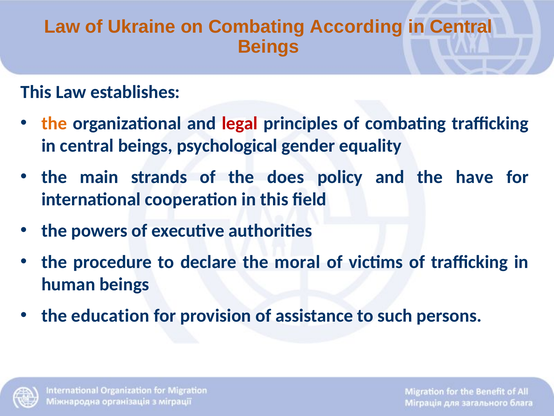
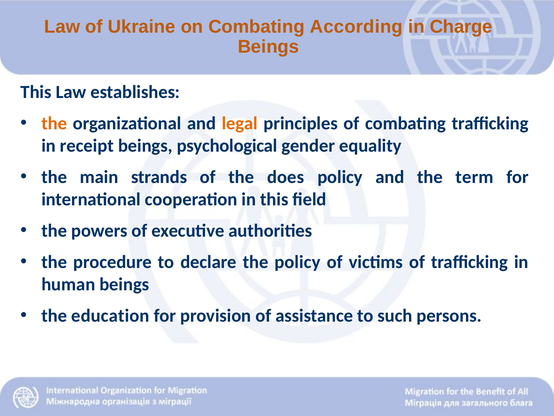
Central: Central -> Charge (461, 27)
legal colour: red -> orange (240, 123)
central: central -> receipt (87, 145)
have: have -> term (475, 177)
the moral: moral -> policy (298, 262)
